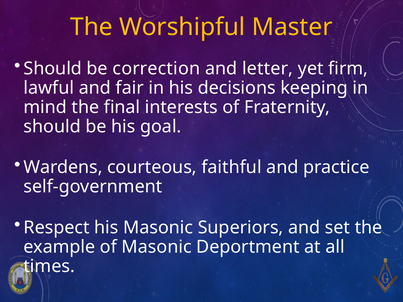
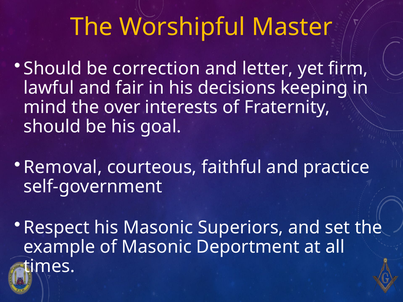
final: final -> over (122, 107)
Wardens: Wardens -> Removal (63, 167)
